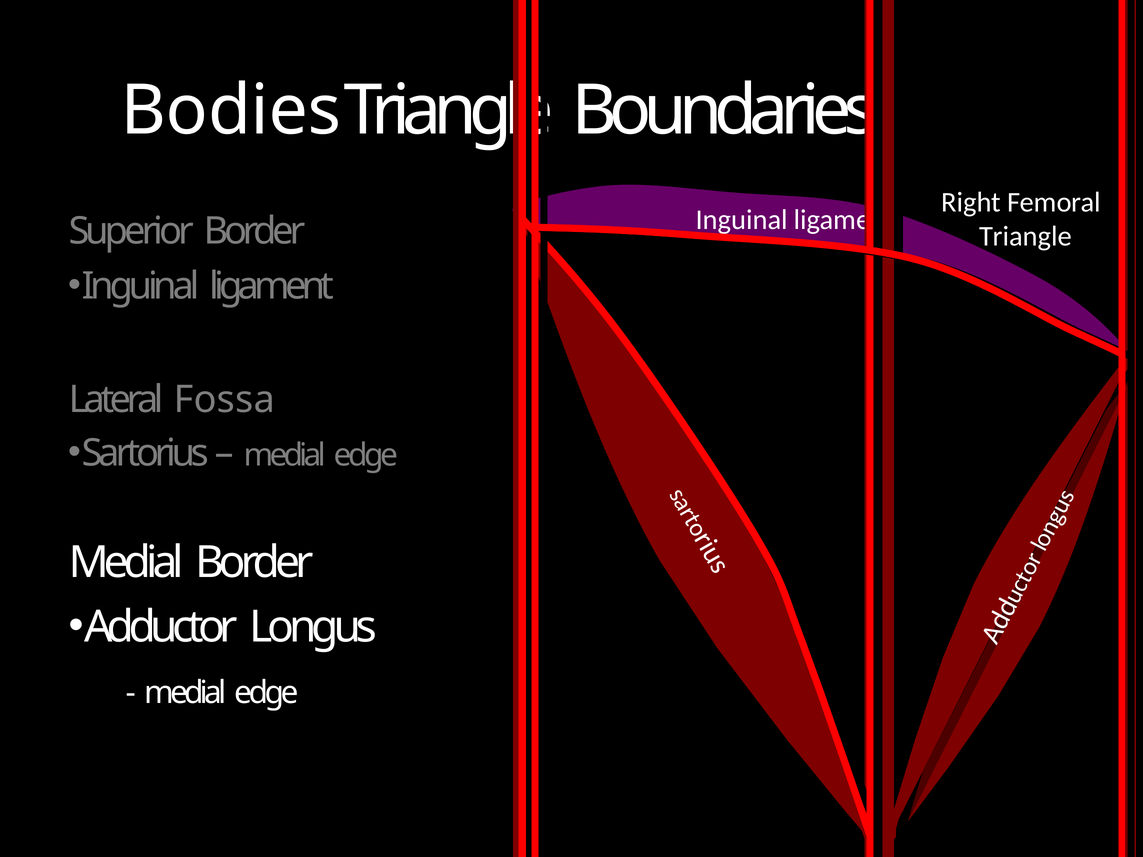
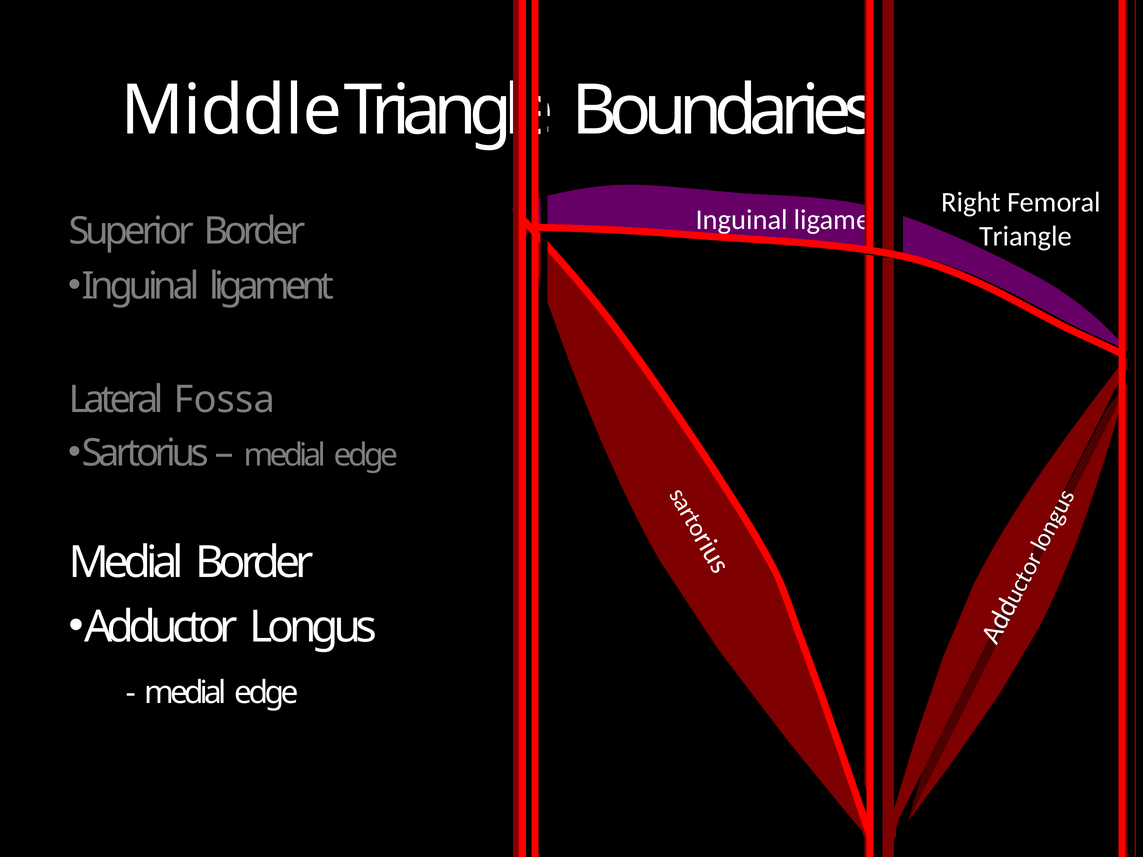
Bodies: Bodies -> Middle (231, 111)
